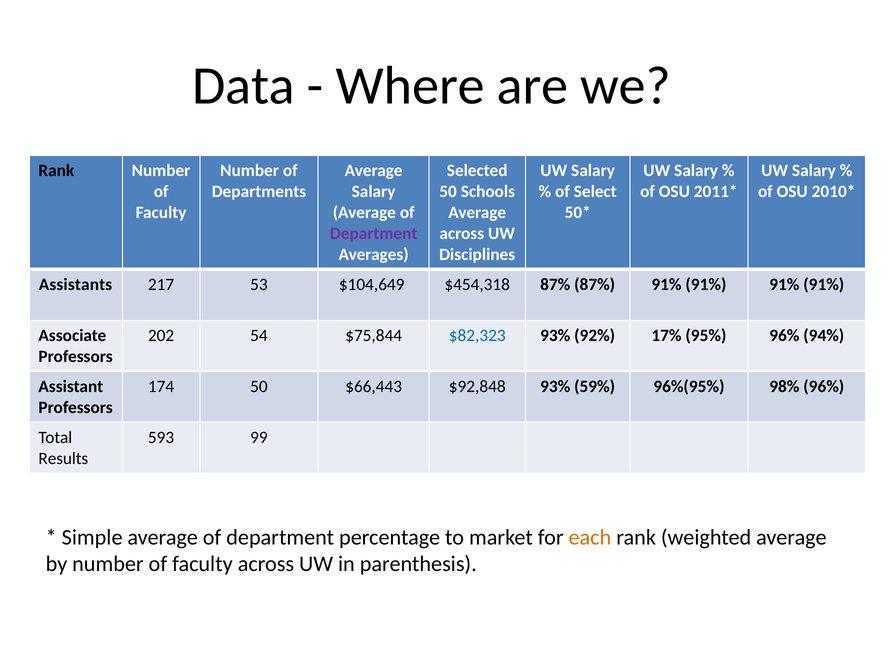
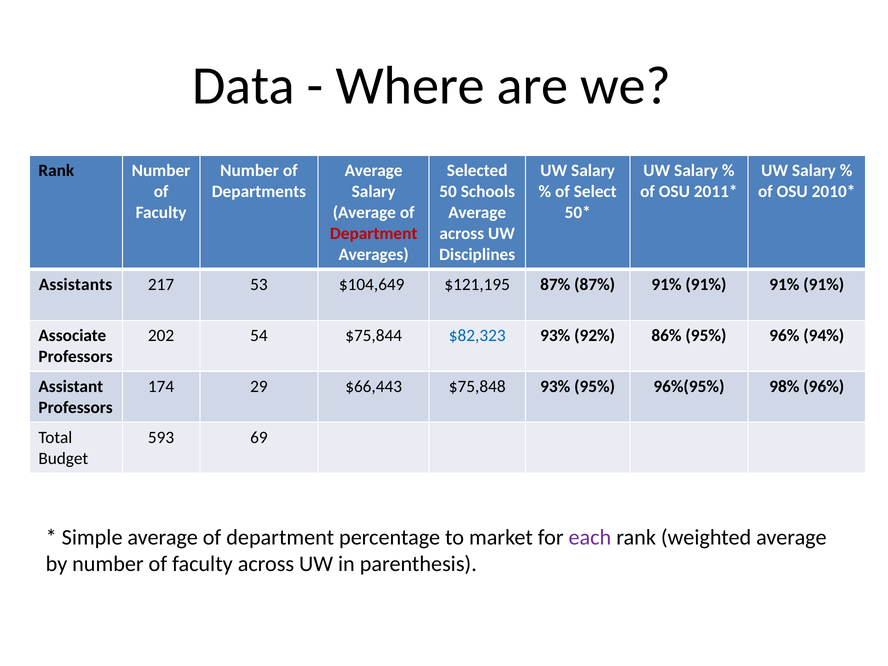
Department colour: purple -> red (374, 234)
$454,318: $454,318 -> $121,195 (477, 285)
17%: 17% -> 86% (666, 335)
174 50: 50 -> 29 (259, 386)
$92,848: $92,848 -> $75,848 (477, 386)
93% 59%: 59% -> 95% (595, 386)
99: 99 -> 69 (259, 437)
Results: Results -> Budget (63, 458)
each colour: orange -> purple (590, 537)
